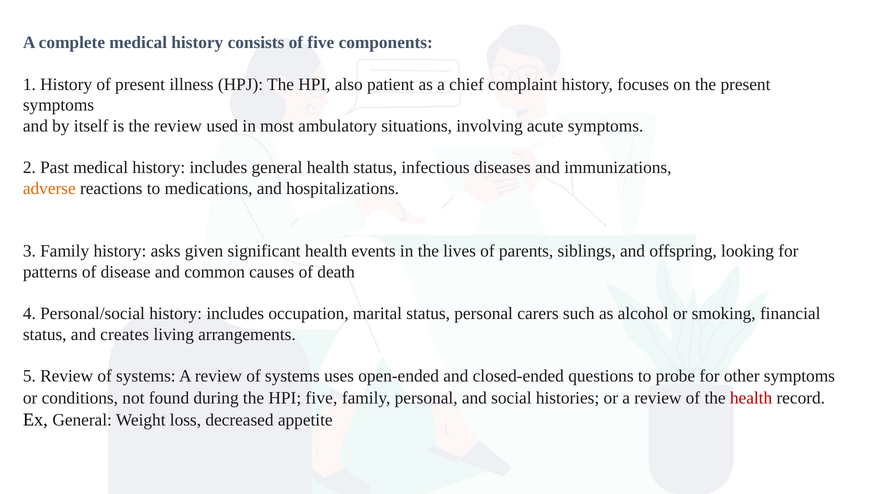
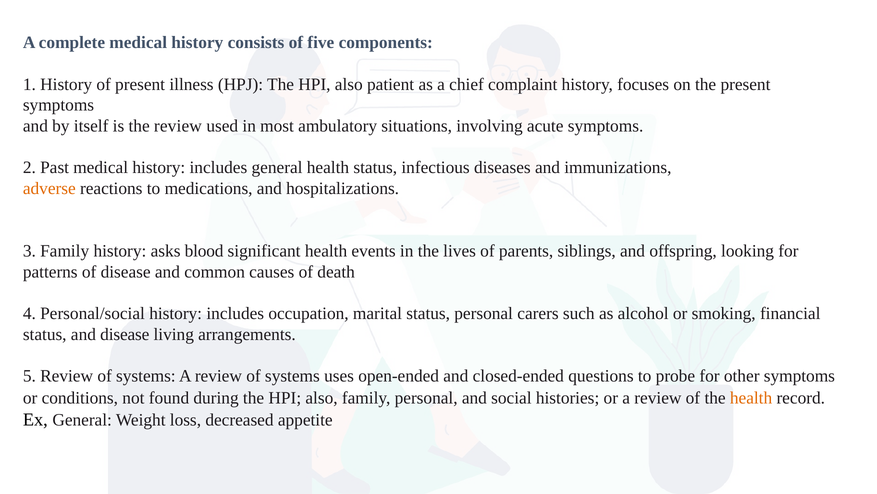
given: given -> blood (204, 251)
and creates: creates -> disease (125, 334)
during the HPI five: five -> also (322, 397)
health colour: red -> orange (751, 397)
